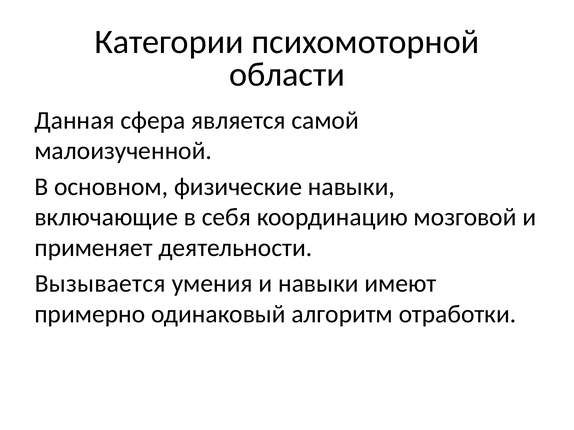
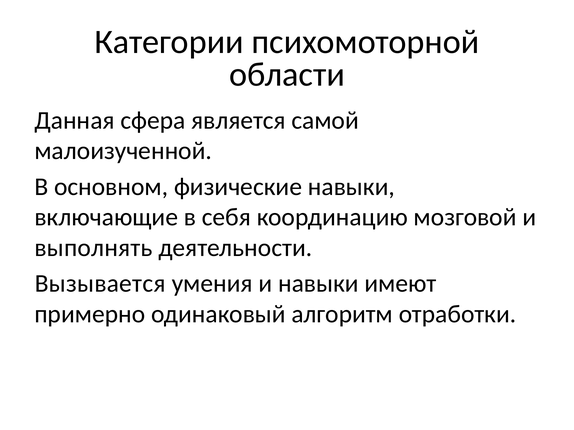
применяет: применяет -> выполнять (94, 248)
